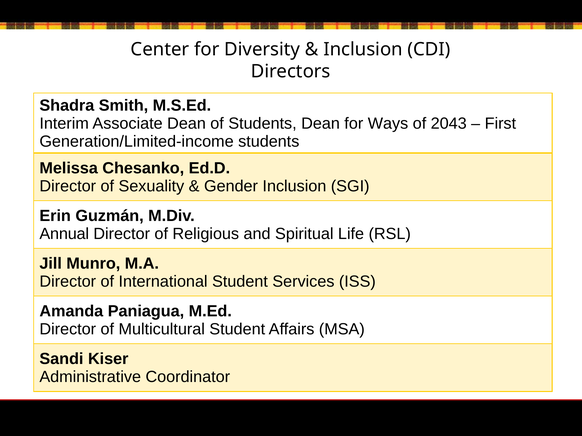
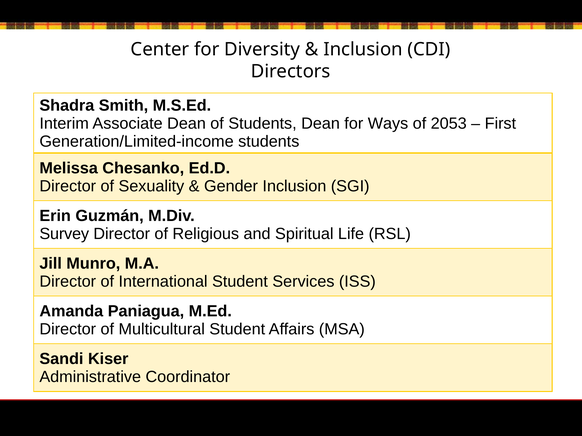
2043: 2043 -> 2053 (449, 124)
Annual: Annual -> Survey (64, 234)
